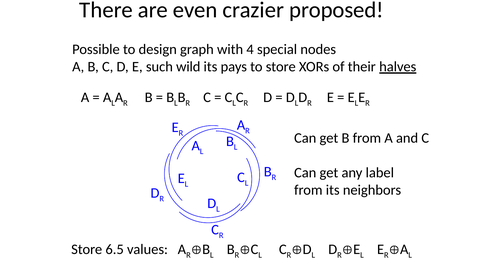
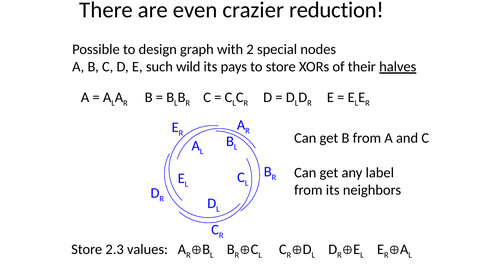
proposed: proposed -> reduction (337, 10)
4: 4 -> 2 (250, 49)
6.5: 6.5 -> 2.3 (115, 249)
